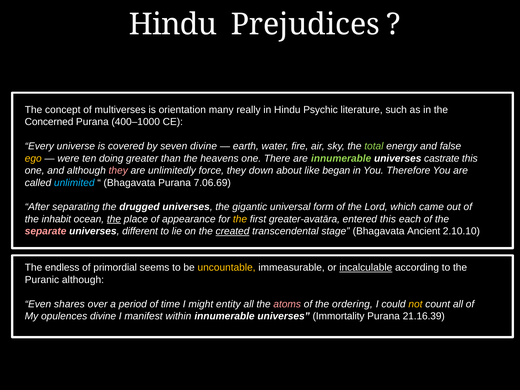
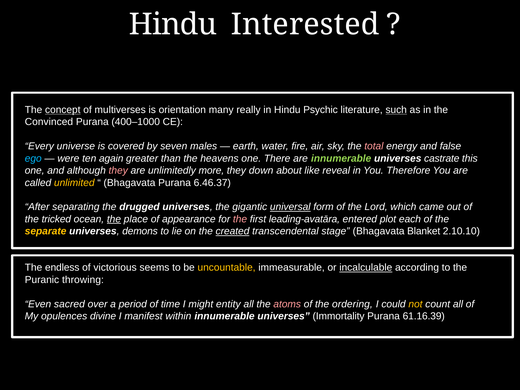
Prejudices: Prejudices -> Interested (305, 25)
concept underline: none -> present (63, 110)
such underline: none -> present (396, 110)
Concerned: Concerned -> Convinced (49, 122)
seven divine: divine -> males (204, 146)
total colour: light green -> pink (374, 146)
ego colour: yellow -> light blue (33, 158)
doing: doing -> again (111, 158)
force: force -> more (211, 171)
began: began -> reveal (336, 171)
unlimited colour: light blue -> yellow (74, 183)
7.06.69: 7.06.69 -> 6.46.37 (212, 183)
universal underline: none -> present (290, 207)
inhabit: inhabit -> tricked (56, 219)
the colour: yellow -> pink (240, 219)
greater-avatāra: greater-avatāra -> leading-avatāra (304, 219)
entered this: this -> plot (388, 219)
separate colour: pink -> yellow (46, 231)
different: different -> demons (140, 231)
Ancient: Ancient -> Blanket (424, 231)
primordial: primordial -> victorious (115, 268)
Puranic although: although -> throwing (83, 280)
shares: shares -> sacred (69, 304)
21.16.39: 21.16.39 -> 61.16.39 (424, 316)
